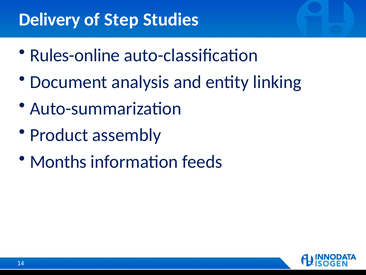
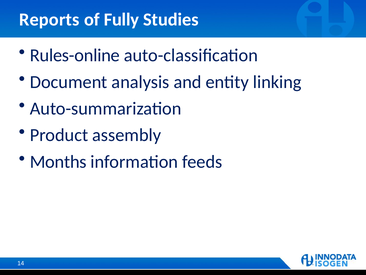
Delivery: Delivery -> Reports (49, 20)
Step: Step -> Fully (121, 20)
